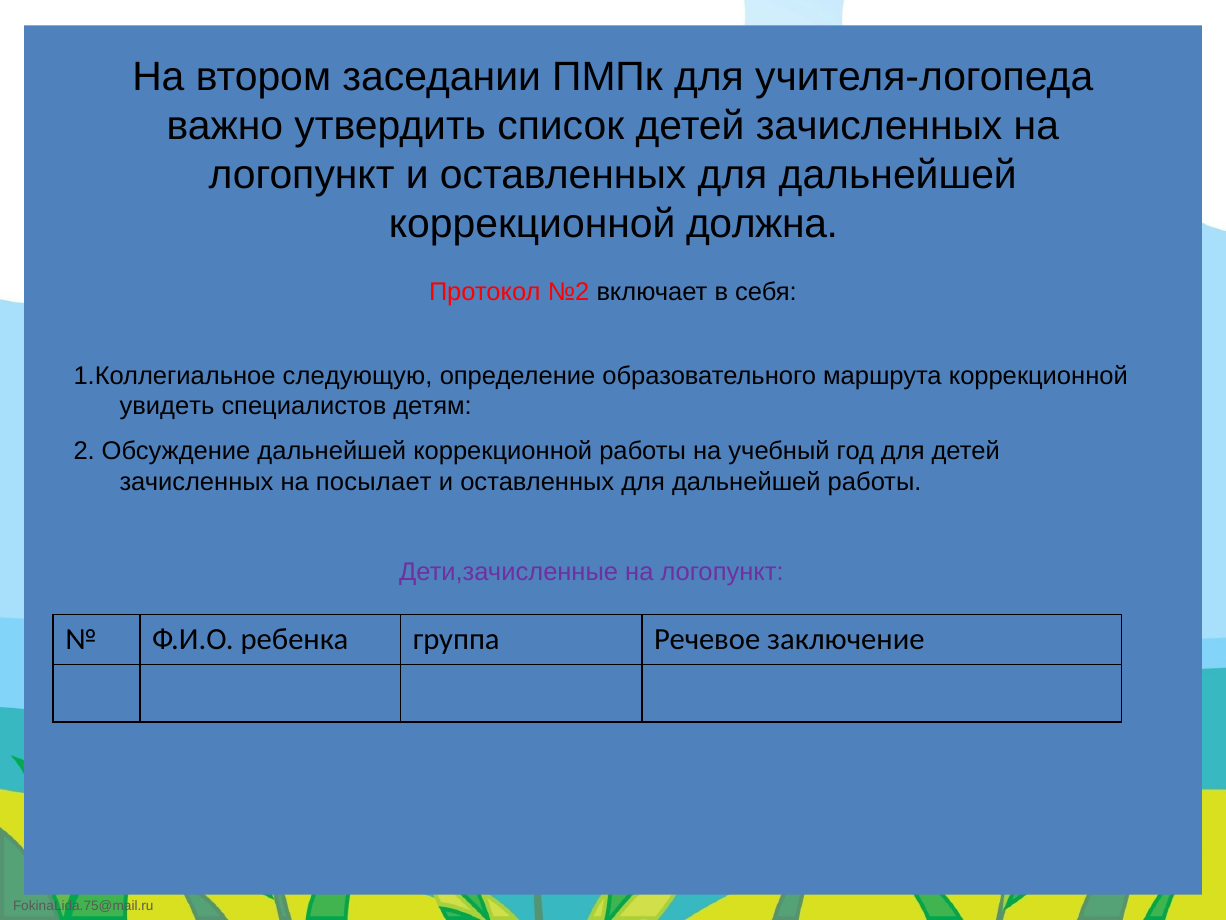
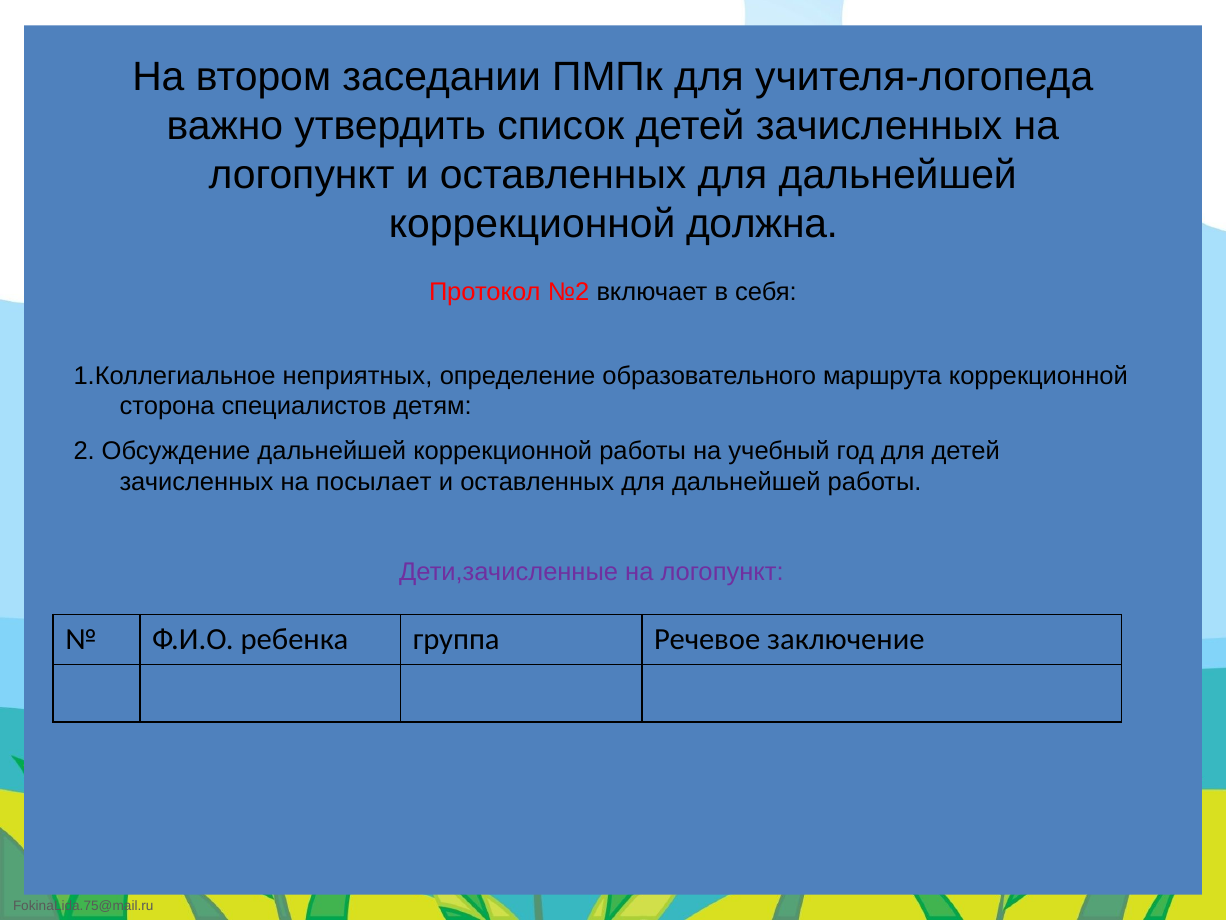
следующую: следующую -> неприятных (358, 376)
увидеть: увидеть -> сторона (167, 406)
